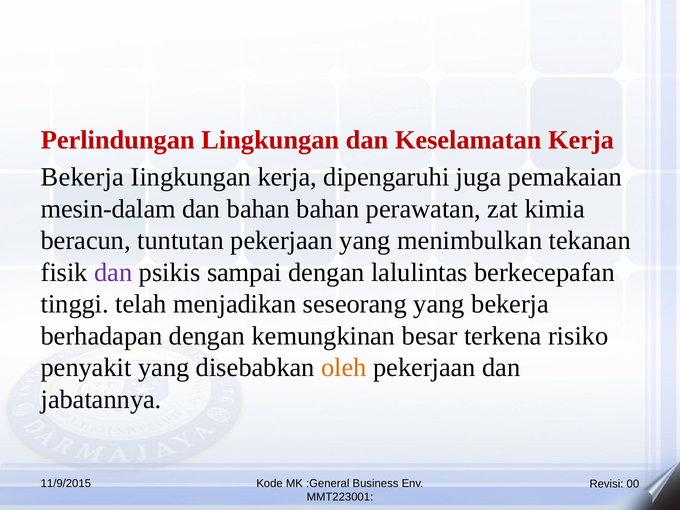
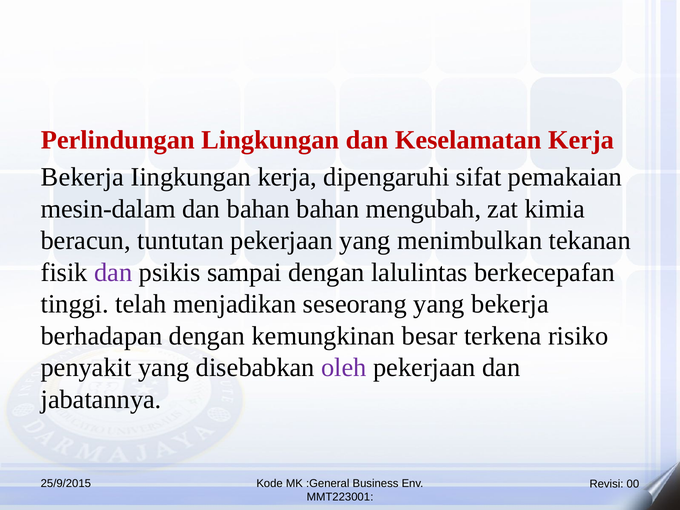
juga: juga -> sifat (479, 177)
perawatan: perawatan -> mengubah (424, 209)
oleh colour: orange -> purple (344, 368)
11/9/2015: 11/9/2015 -> 25/9/2015 (66, 484)
